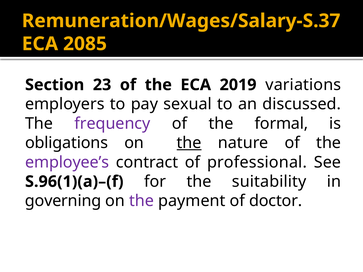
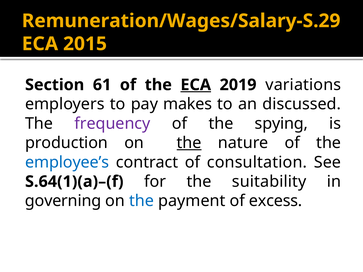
Remuneration/Wages/Salary-S.37: Remuneration/Wages/Salary-S.37 -> Remuneration/Wages/Salary-S.29 (181, 21)
2085: 2085 -> 2015 (85, 44)
23: 23 -> 61 (102, 85)
ECA underline: none -> present (196, 85)
sexual: sexual -> makes (188, 104)
formal: formal -> spying (281, 124)
obligations: obligations -> production (67, 143)
employee’s colour: purple -> blue (67, 162)
professional: professional -> consultation (257, 162)
S.96(1)(a)–(f: S.96(1)(a)–(f -> S.64(1)(a)–(f (74, 182)
the colour: purple -> blue (142, 201)
doctor: doctor -> excess (276, 201)
